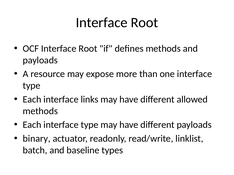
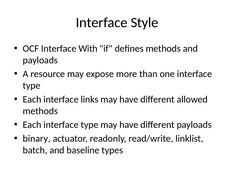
Root: Root -> Style (145, 23)
OCF Interface Root: Root -> With (88, 49)
